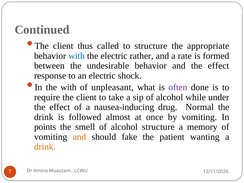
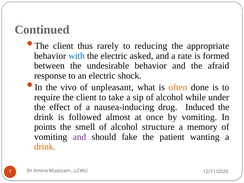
called: called -> rarely (108, 46)
to structure: structure -> reducing (151, 46)
rather: rather -> asked (142, 56)
and the effect: effect -> afraid (219, 66)
the with: with -> vivo (69, 87)
often colour: purple -> orange (178, 87)
Normal: Normal -> Induced (200, 107)
and colour: orange -> purple (79, 137)
